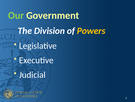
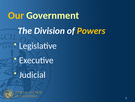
Our colour: light green -> yellow (16, 15)
